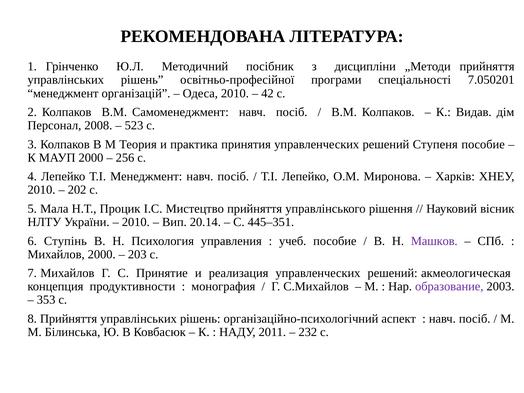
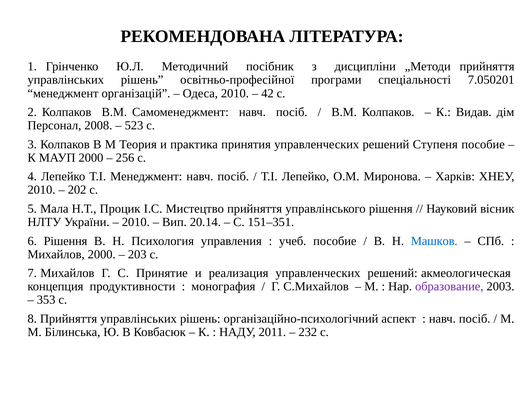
445–351: 445–351 -> 151–351 (271, 222)
6 Ступінь: Ступінь -> Рішення (66, 241)
Машков colour: purple -> blue (434, 241)
